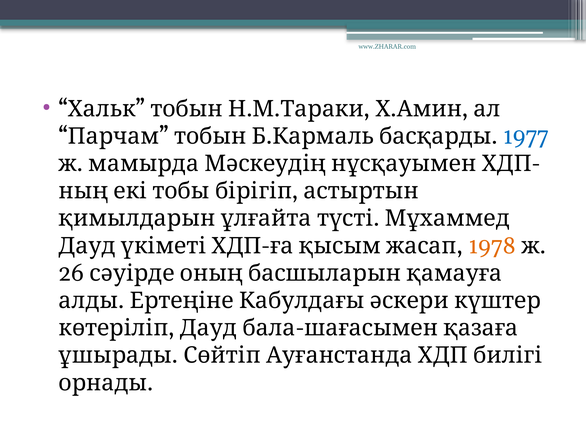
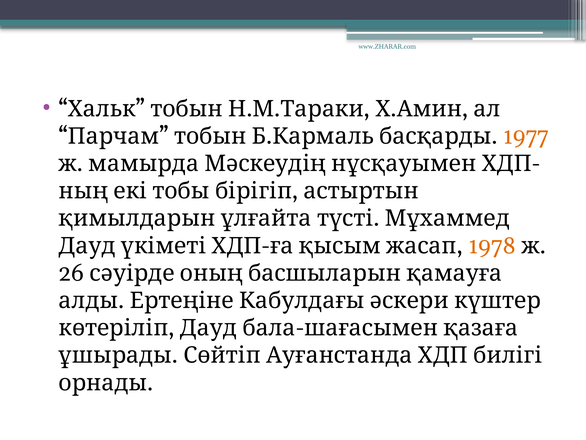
1977 colour: blue -> orange (526, 136)
